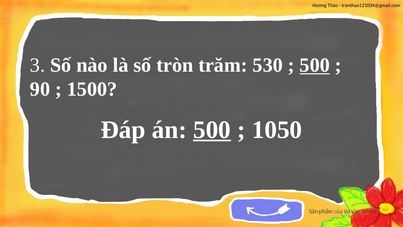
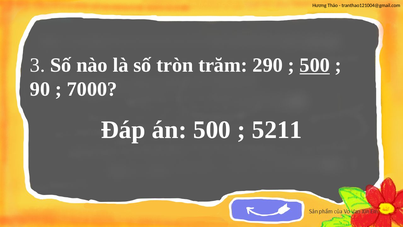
530: 530 -> 290 (268, 65)
1500: 1500 -> 7000 (92, 89)
500 underline: present -> none (212, 130)
1050: 1050 -> 5211 (277, 130)
